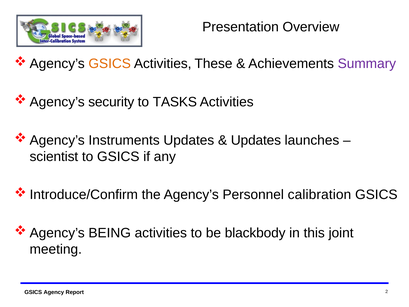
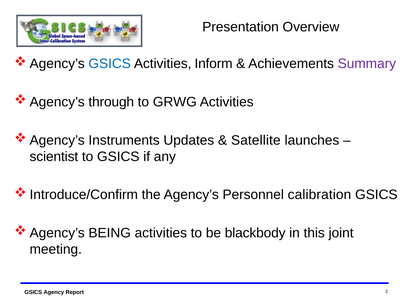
GSICS colour: orange -> blue (110, 64)
These: These -> Inform (214, 64)
security: security -> through (111, 102)
TASKS: TASKS -> GRWG (175, 102)
Updates: Updates -> Satellite (256, 140)
